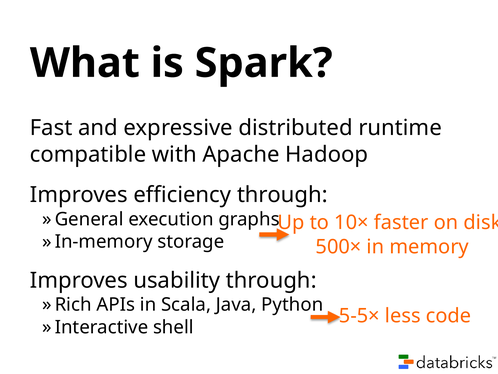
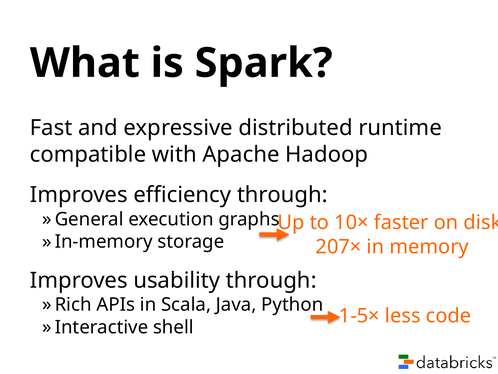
500×: 500× -> 207× (338, 246)
5-5×: 5-5× -> 1-5× (359, 316)
